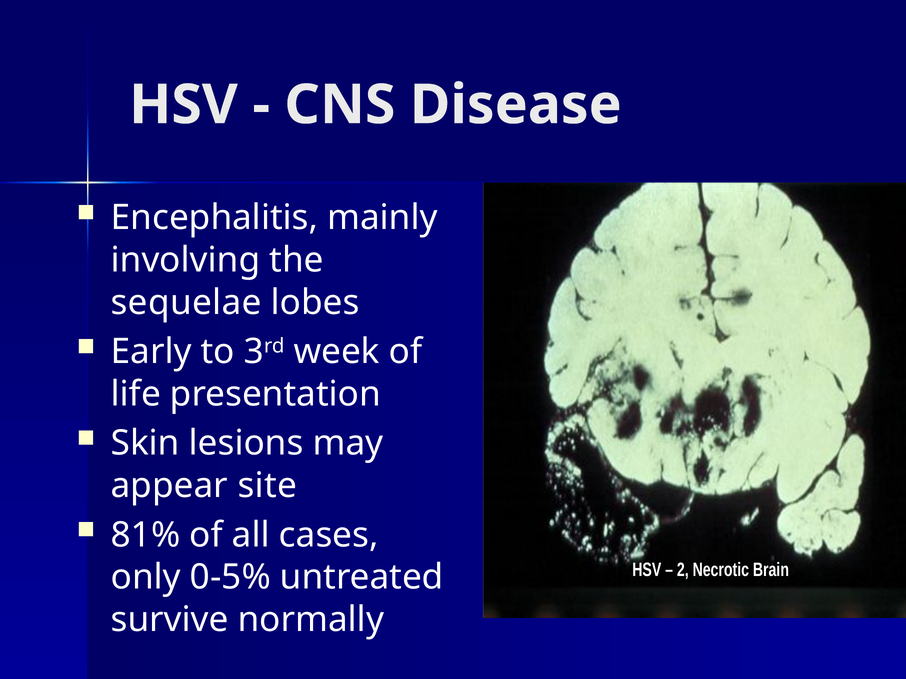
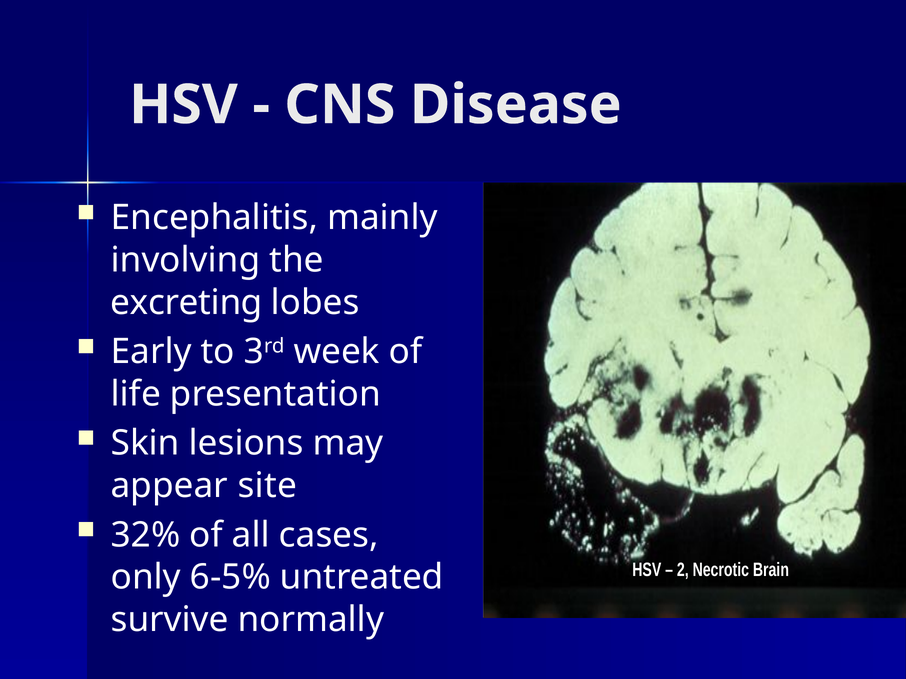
sequelae: sequelae -> excreting (186, 303)
81%: 81% -> 32% (146, 535)
0-5%: 0-5% -> 6-5% (230, 578)
